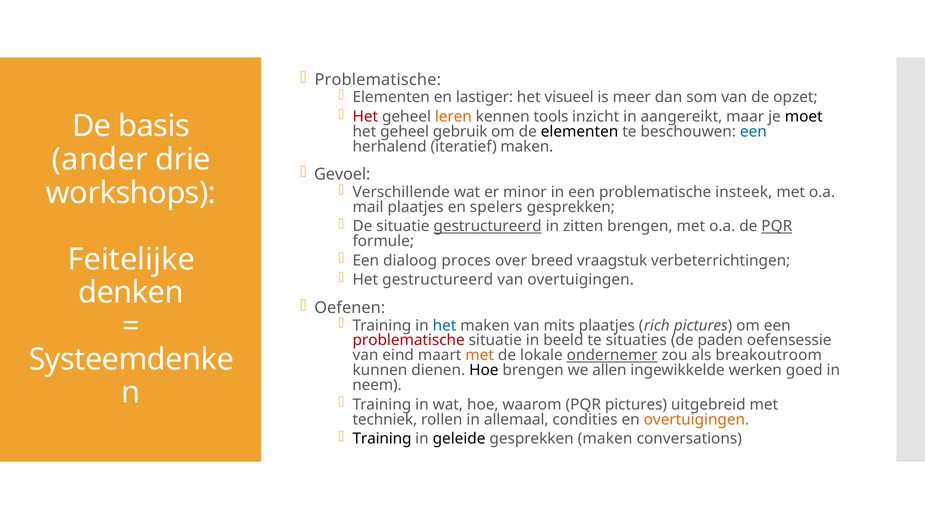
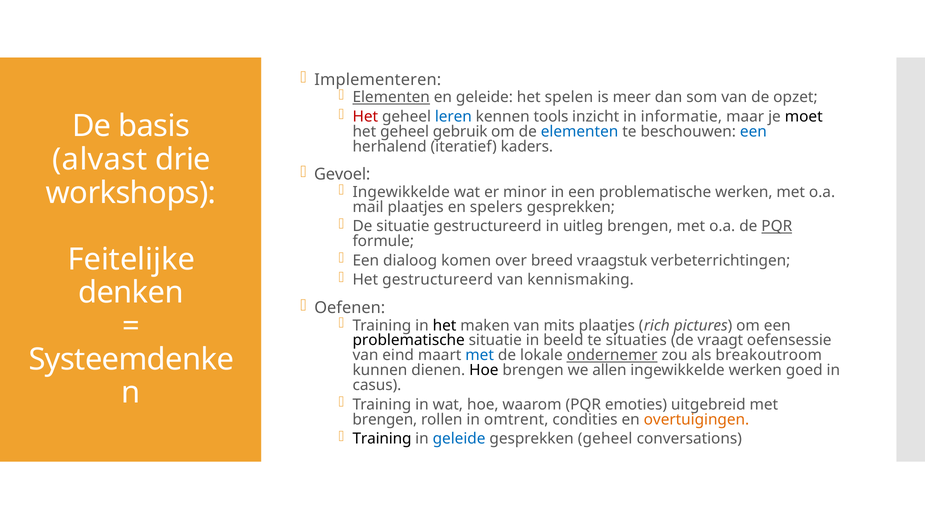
Problematische: Problematische -> Implementeren (378, 80)
Elementen underline: none -> present (391, 97)
en lastiger: lastiger -> geleide (484, 97)
visueel: visueel -> spelen (569, 97)
leren colour: orange -> blue (453, 117)
aangereikt: aangereikt -> informatie (681, 117)
elementen colour: black -> blue (580, 132)
iteratief maken: maken -> kaders (527, 147)
ander: ander -> alvast (100, 160)
Verschillende: Verschillende -> Ingewikkelde (401, 192)
problematische insteek: insteek -> werken (744, 192)
gestructureerd underline: present -> none (488, 227)
zitten: zitten -> uitleg (583, 227)
proces: proces -> komen (466, 261)
van overtuigingen: overtuigingen -> kennismaking (581, 280)
het colour: blue -> black (445, 326)
problematische colour: red -> black (409, 341)
paden: paden -> vraagt (720, 341)
met colour: orange -> blue (480, 356)
neem: neem -> casus (377, 385)
PQR pictures: pictures -> emoties (636, 405)
techniek: techniek -> brengen (385, 420)
allemaal: allemaal -> omtrent (516, 420)
geleide colour: black -> blue (459, 439)
gesprekken maken: maken -> geheel (605, 439)
